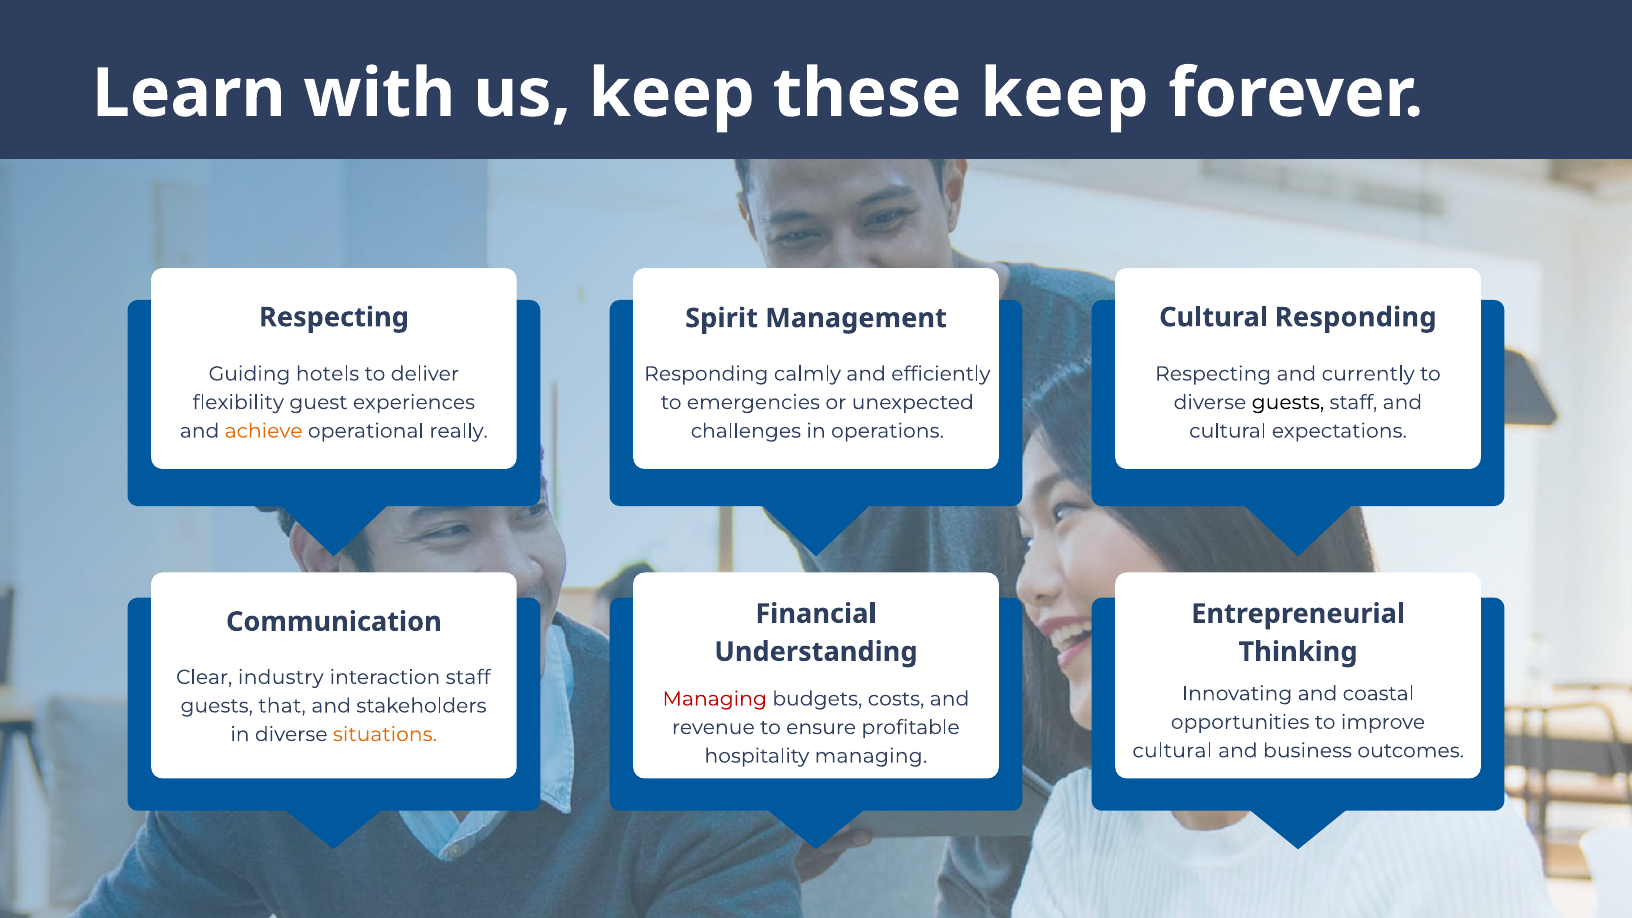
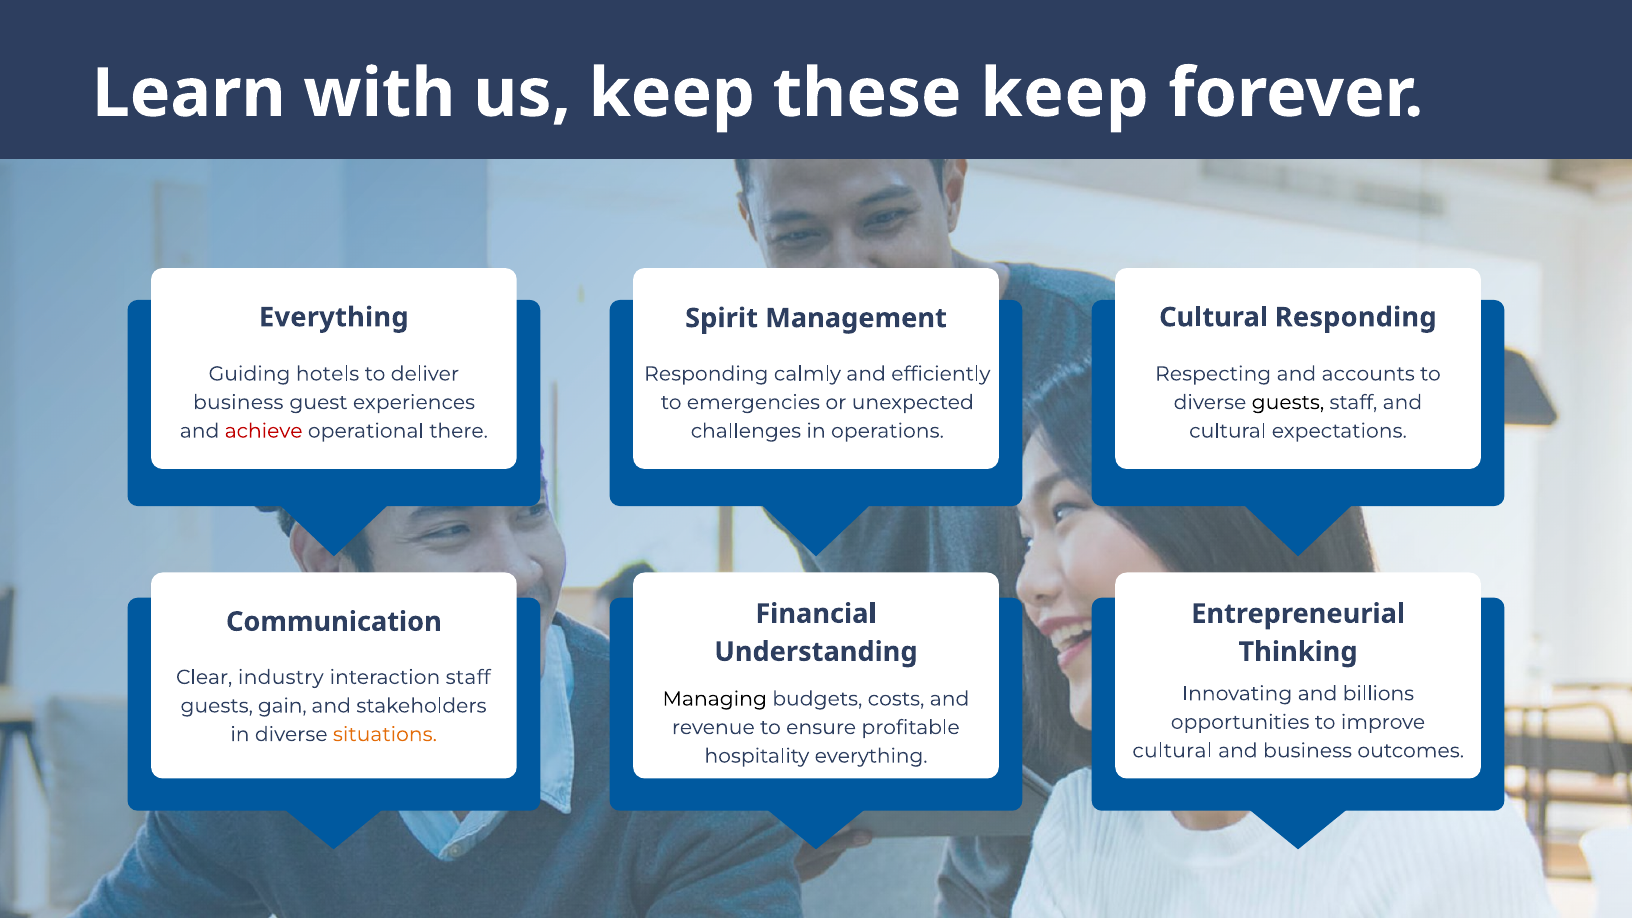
Respecting: Respecting -> Everything (334, 317)
currently: currently -> accounts (1368, 374)
flexibility: flexibility -> business (238, 402)
achieve colour: orange -> red (264, 431)
really: really -> there (459, 431)
coastal: coastal -> billions (1378, 694)
Managing colour: red -> black (715, 699)
that: that -> gain (282, 706)
hospitality managing: managing -> everything (871, 756)
